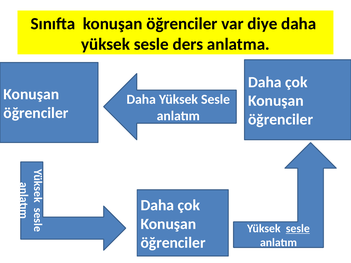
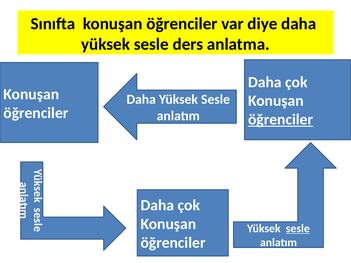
öğrenciler underline: none -> present (281, 120)
